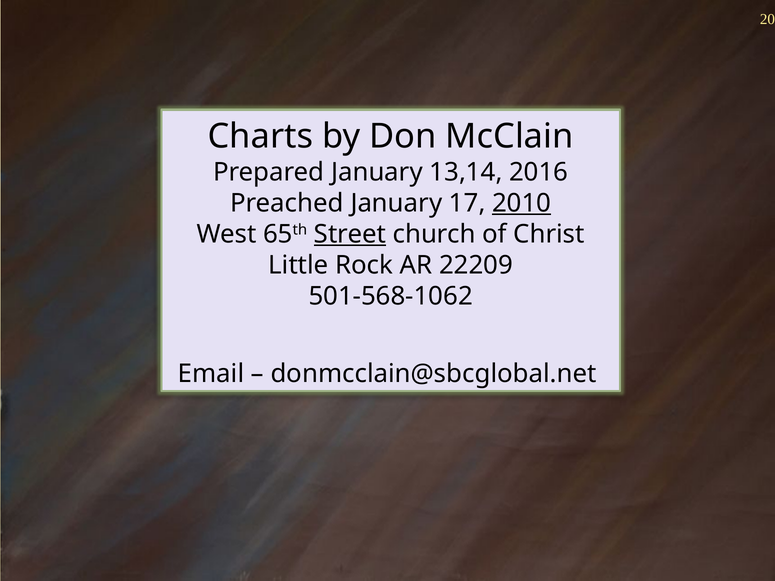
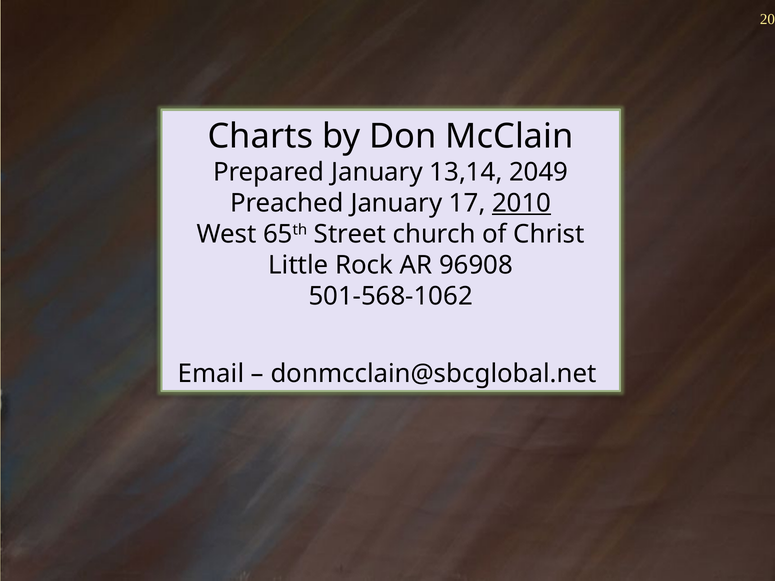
2016: 2016 -> 2049 (539, 172)
Street underline: present -> none (350, 234)
22209: 22209 -> 96908 (476, 265)
